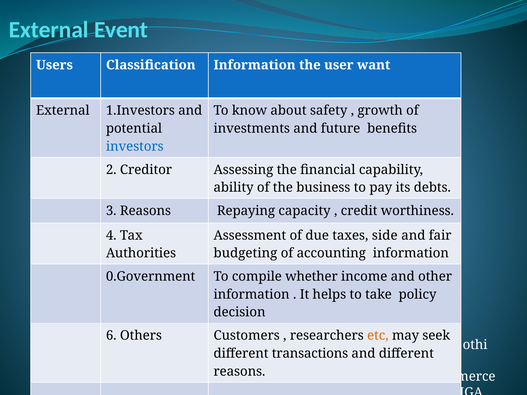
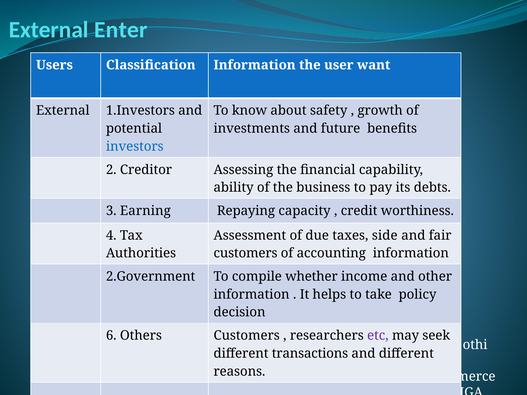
Event: Event -> Enter (121, 30)
3 Reasons: Reasons -> Earning (145, 211)
budgeting: budgeting -> customers (246, 253)
0.Government: 0.Government -> 2.Government (151, 277)
etc colour: orange -> purple (378, 336)
